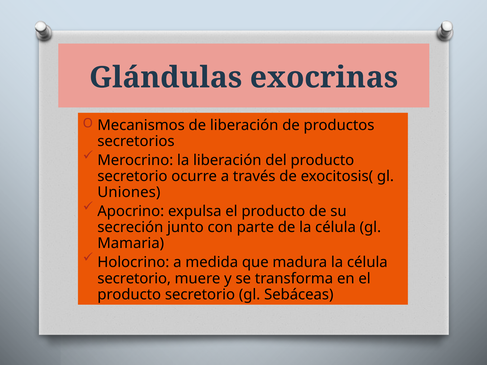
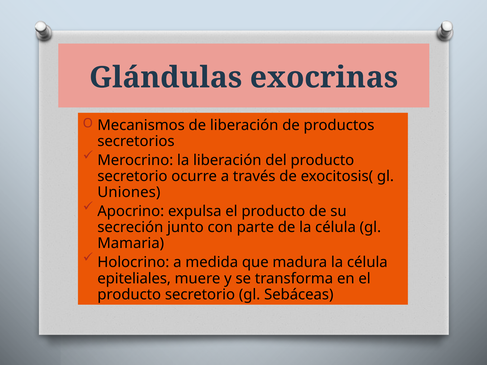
secretorio: secretorio -> epiteliales (134, 279)
